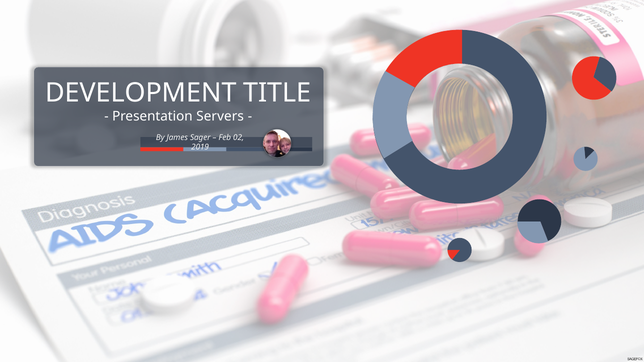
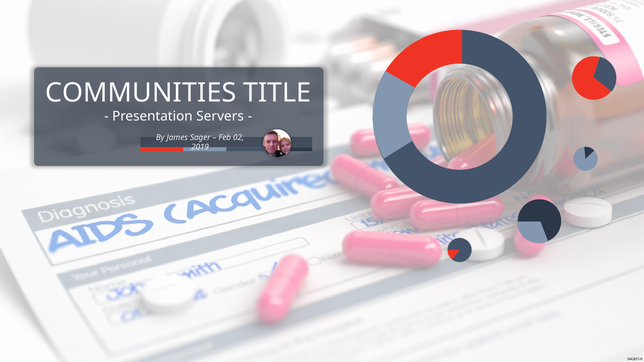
DEVELOPMENT: DEVELOPMENT -> COMMUNITIES (141, 93)
